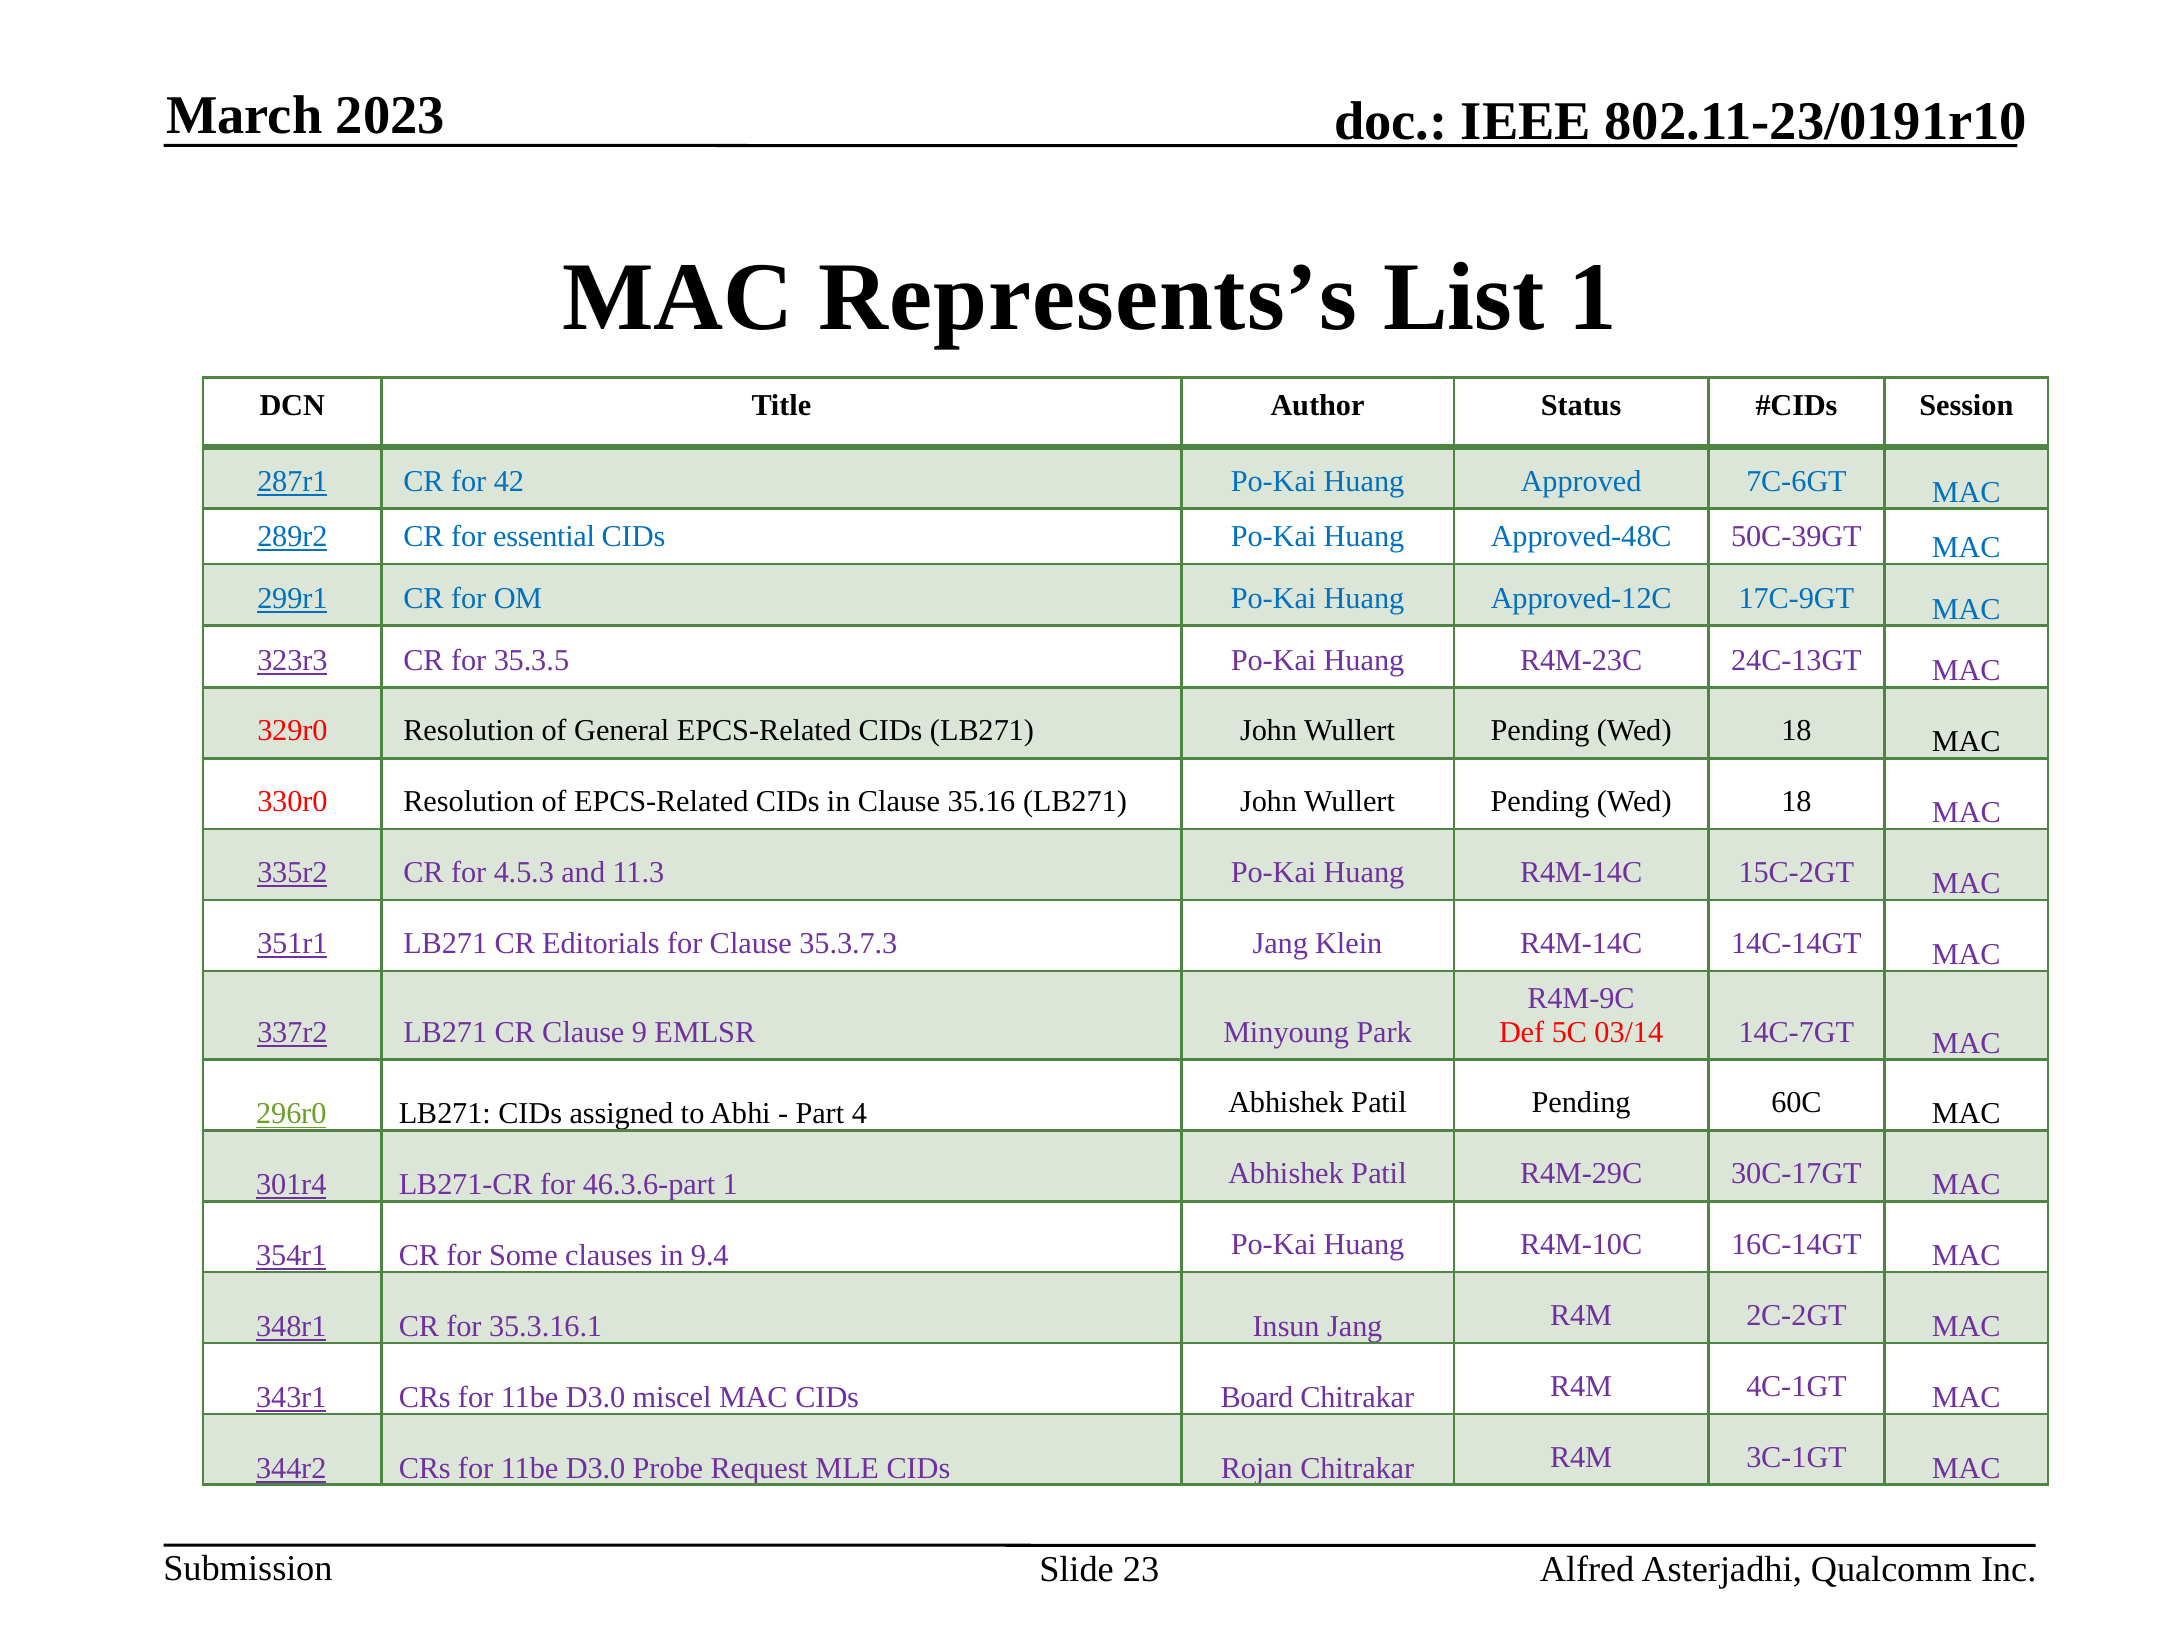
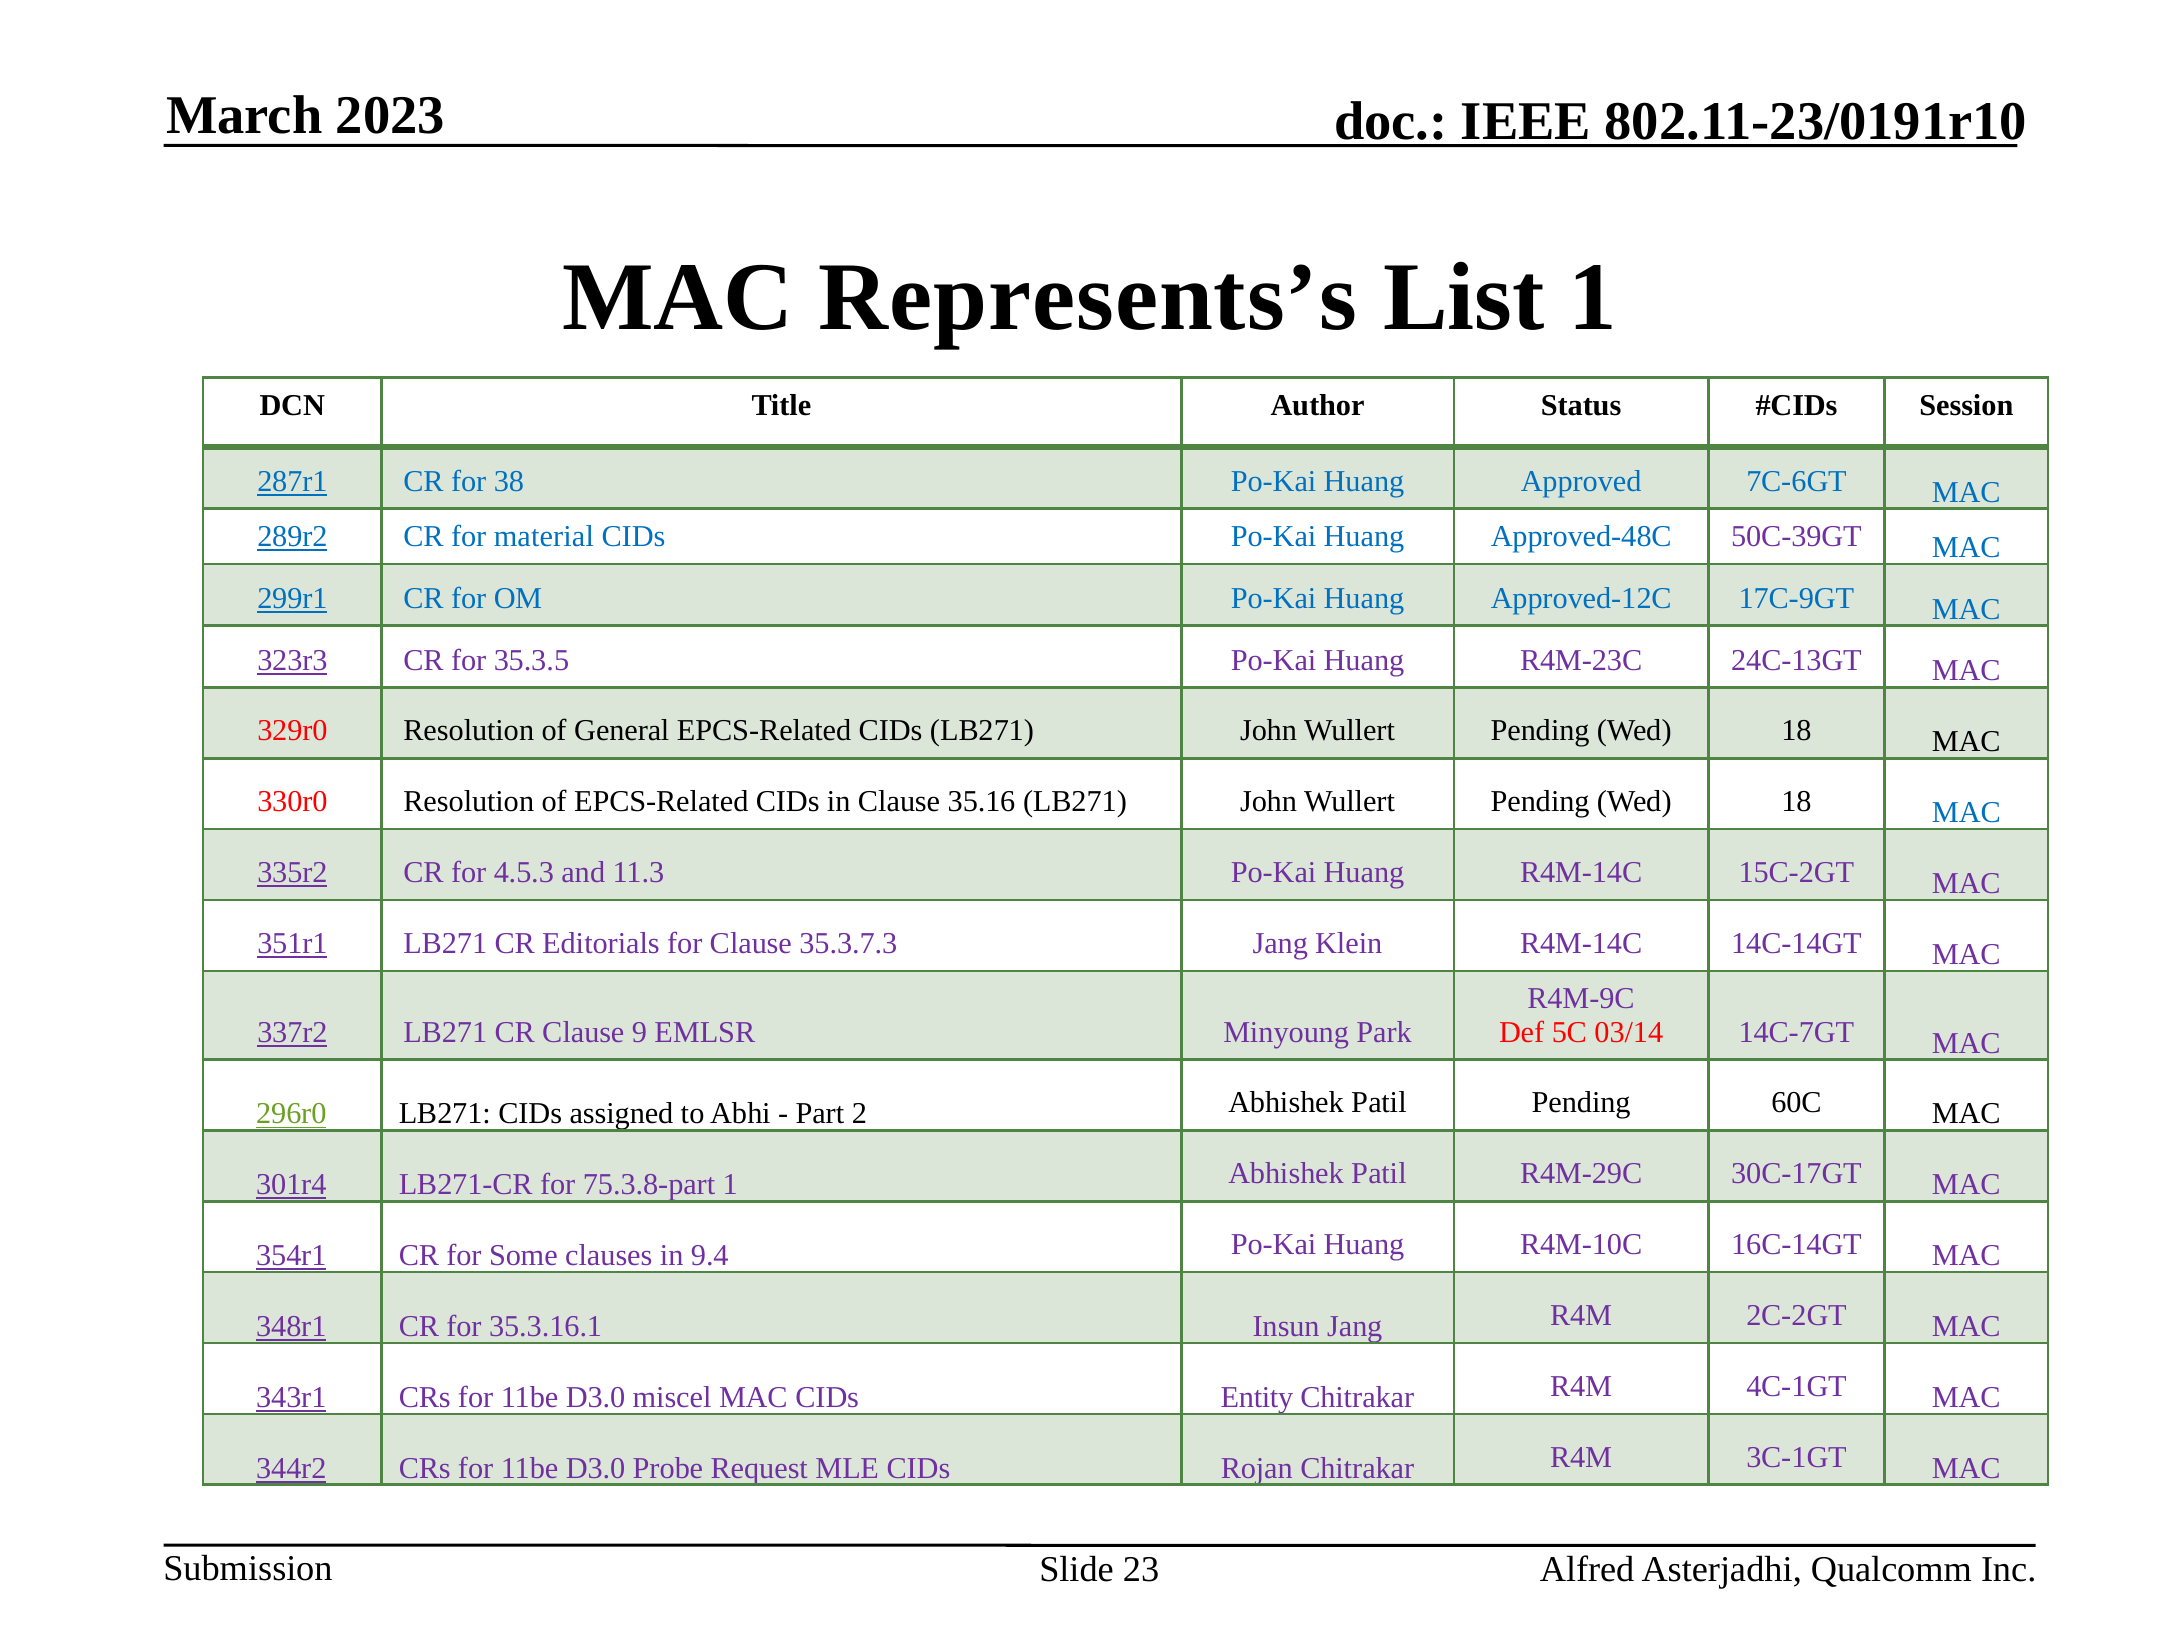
42: 42 -> 38 (509, 481)
essential: essential -> material (544, 536)
MAC colour: purple -> blue (1966, 813)
4: 4 -> 2 (859, 1114)
46.3.6-part: 46.3.6-part -> 75.3.8-part (649, 1185)
Board: Board -> Entity (1257, 1397)
